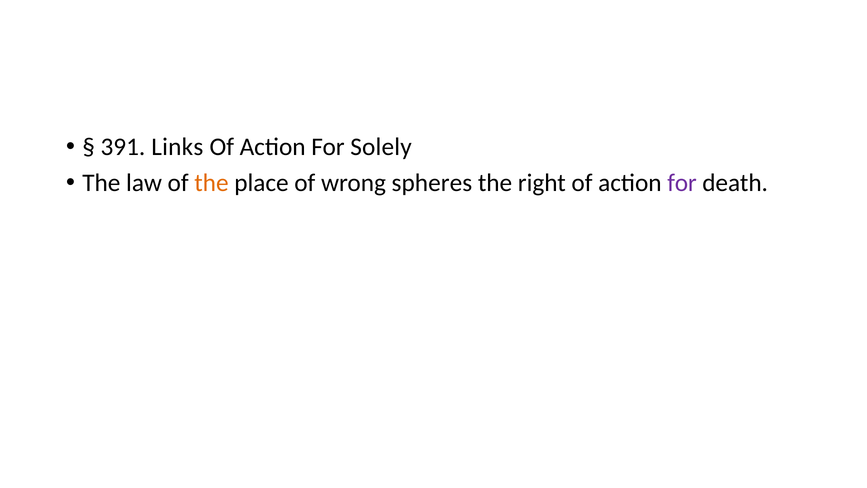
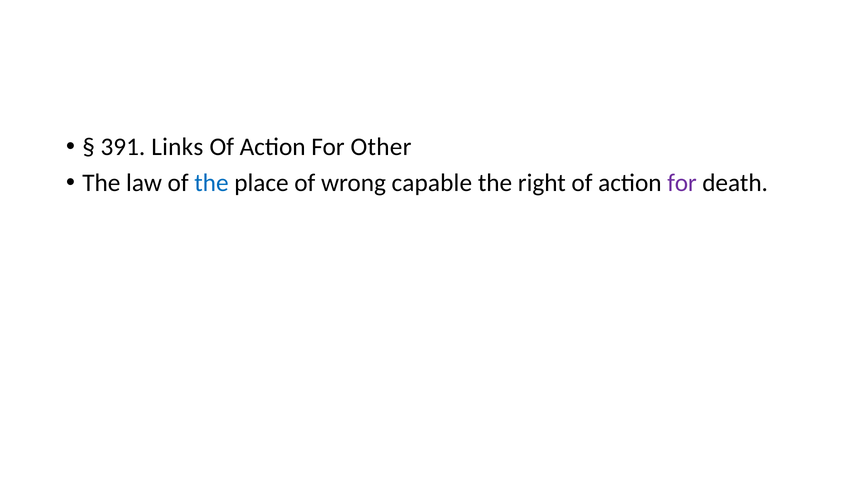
Solely: Solely -> Other (381, 147)
the colour: orange -> blue (211, 183)
spheres: spheres -> capable (432, 183)
